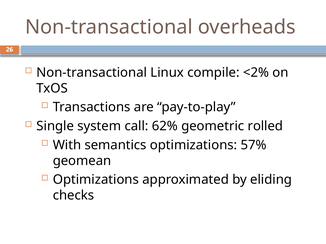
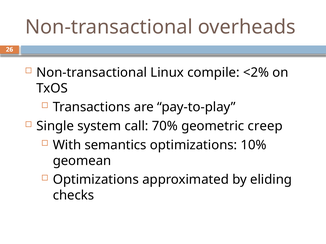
62%: 62% -> 70% (165, 126)
rolled: rolled -> creep (265, 126)
57%: 57% -> 10% (254, 145)
